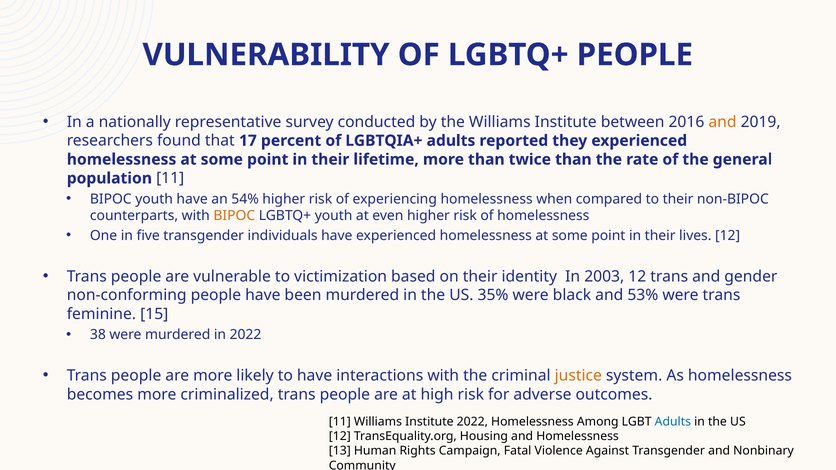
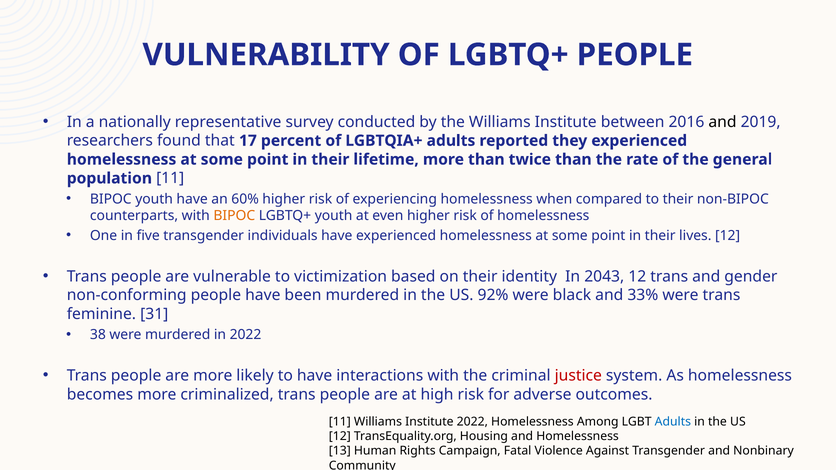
and colour: orange -> black (723, 122)
54%: 54% -> 60% (245, 199)
2003: 2003 -> 2043 (604, 277)
35%: 35% -> 92% (493, 295)
53%: 53% -> 33% (643, 295)
15: 15 -> 31 (154, 314)
justice colour: orange -> red (578, 376)
